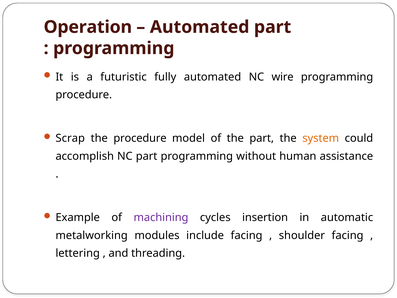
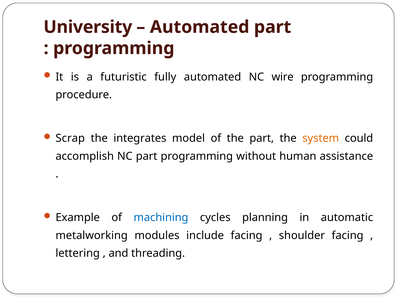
Operation: Operation -> University (88, 27)
the procedure: procedure -> integrates (140, 138)
machining colour: purple -> blue (161, 217)
insertion: insertion -> planning (265, 217)
